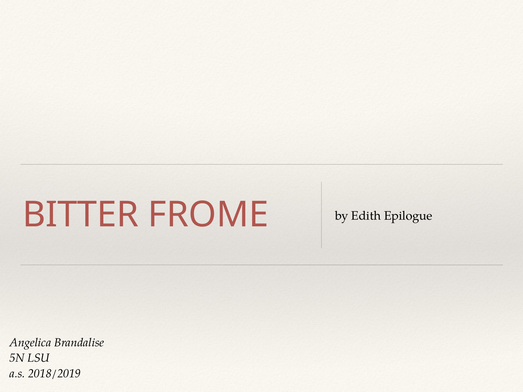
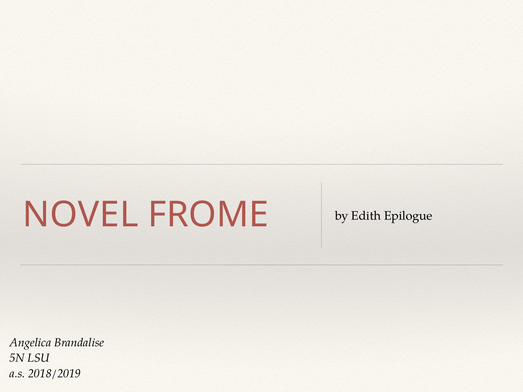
BITTER: BITTER -> NOVEL (80, 215)
